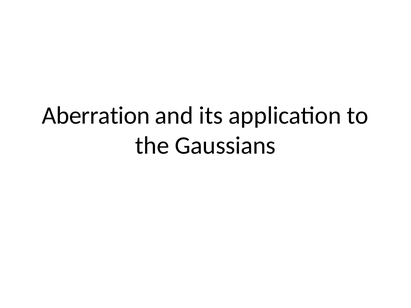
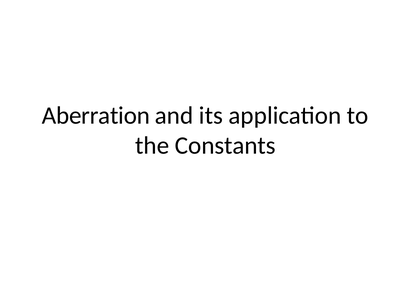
Gaussians: Gaussians -> Constants (225, 146)
